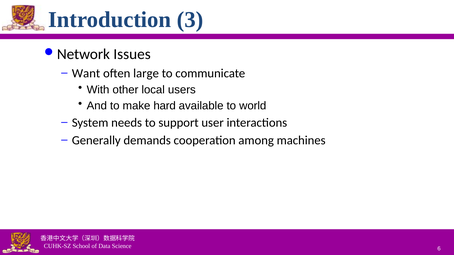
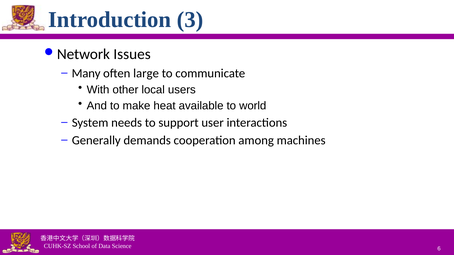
Want: Want -> Many (86, 73)
hard: hard -> heat (165, 106)
